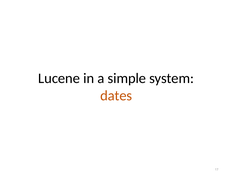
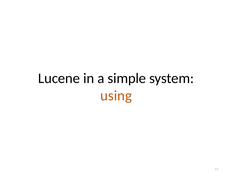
dates: dates -> using (116, 95)
